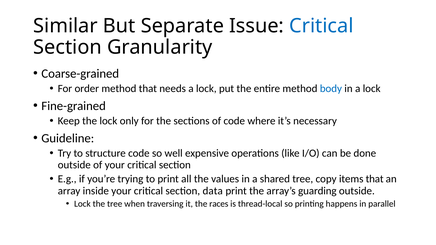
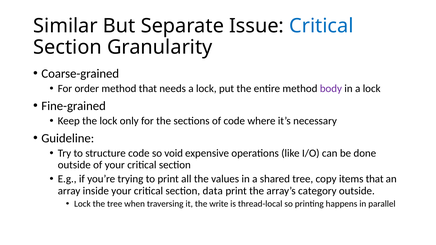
body colour: blue -> purple (331, 89)
well: well -> void (174, 153)
guarding: guarding -> category (317, 191)
races: races -> write (219, 204)
